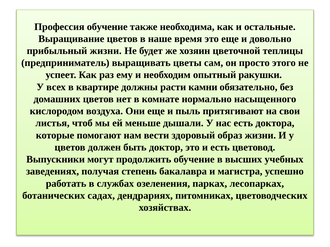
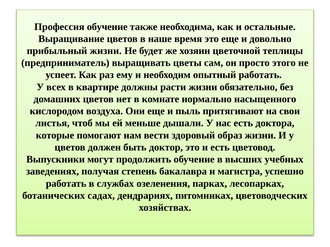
опытный ракушки: ракушки -> работать (260, 75)
расти камни: камни -> жизни (203, 87)
